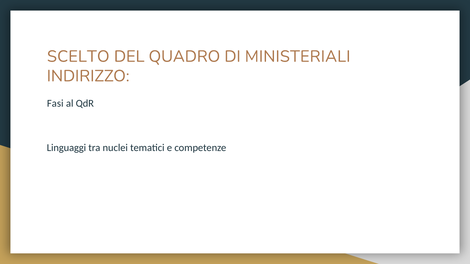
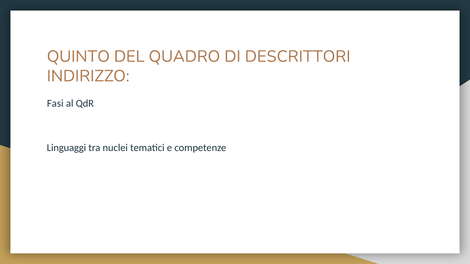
SCELTO: SCELTO -> QUINTO (78, 56)
MINISTERIALI: MINISTERIALI -> DESCRITTORI (298, 56)
